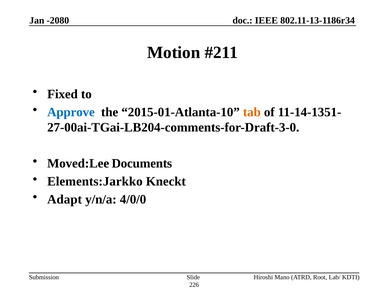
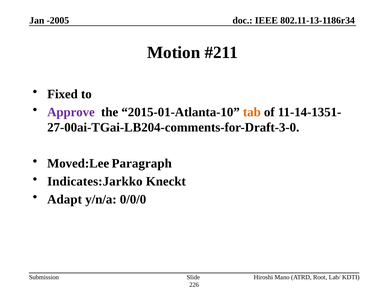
-2080: -2080 -> -2005 (58, 21)
Approve colour: blue -> purple (71, 112)
Documents: Documents -> Paragraph (142, 163)
Elements:Jarkko: Elements:Jarkko -> Indicates:Jarkko (95, 181)
4/0/0: 4/0/0 -> 0/0/0 (133, 199)
